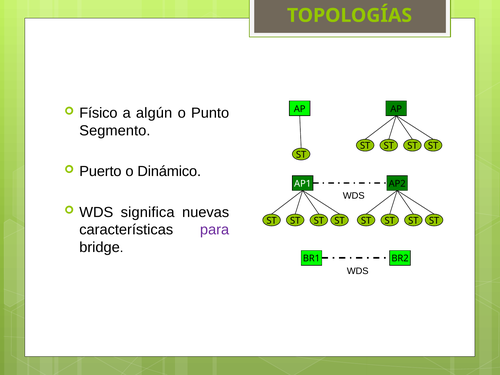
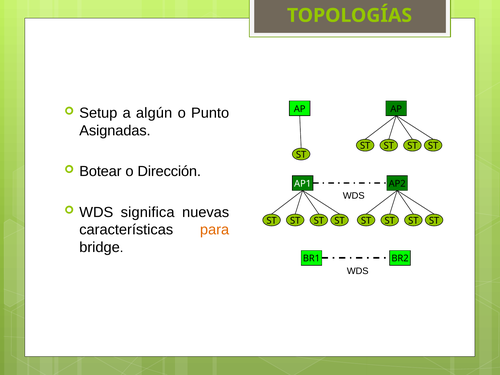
Físico: Físico -> Setup (98, 113)
Segmento: Segmento -> Asignadas (115, 131)
Puerto: Puerto -> Botear (100, 171)
Dinámico: Dinámico -> Dirección (169, 171)
para colour: purple -> orange (215, 230)
